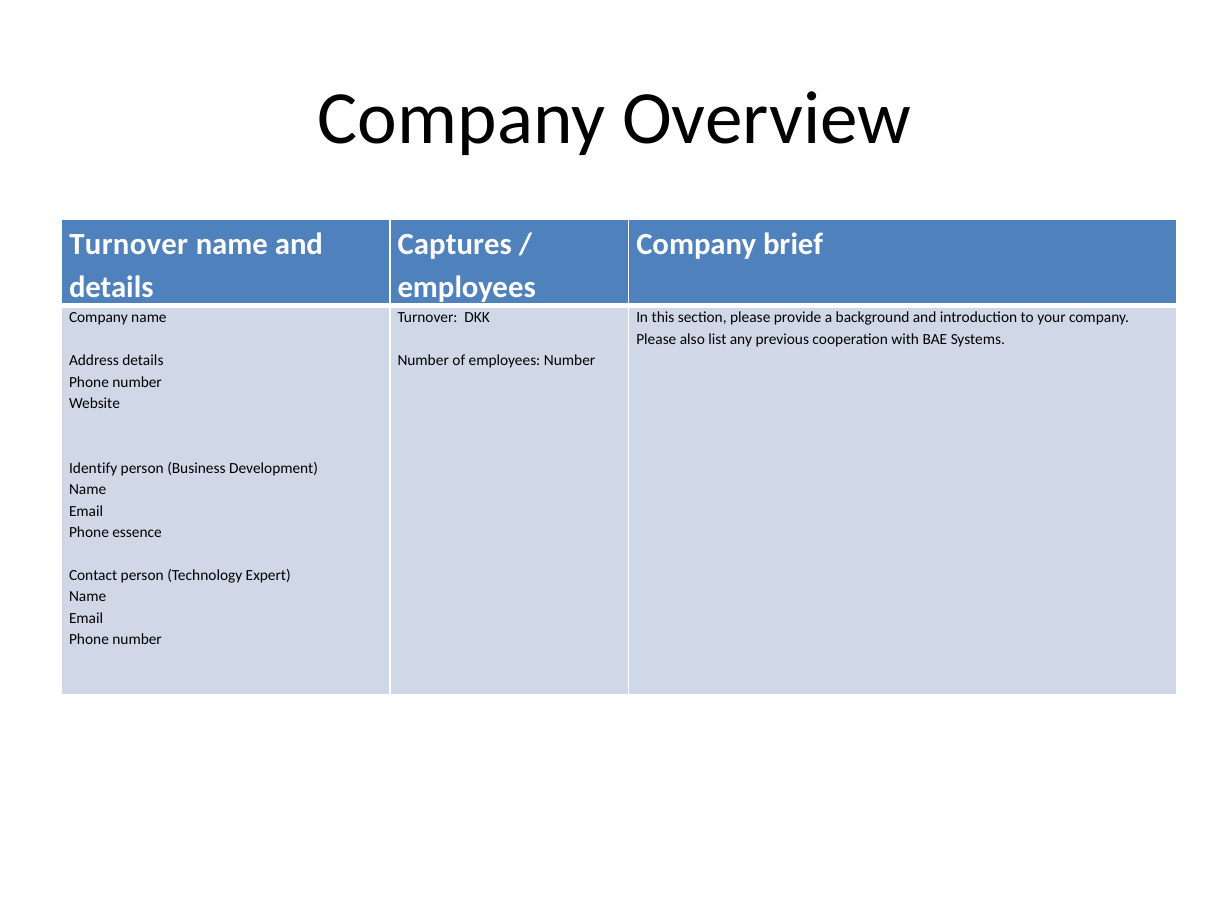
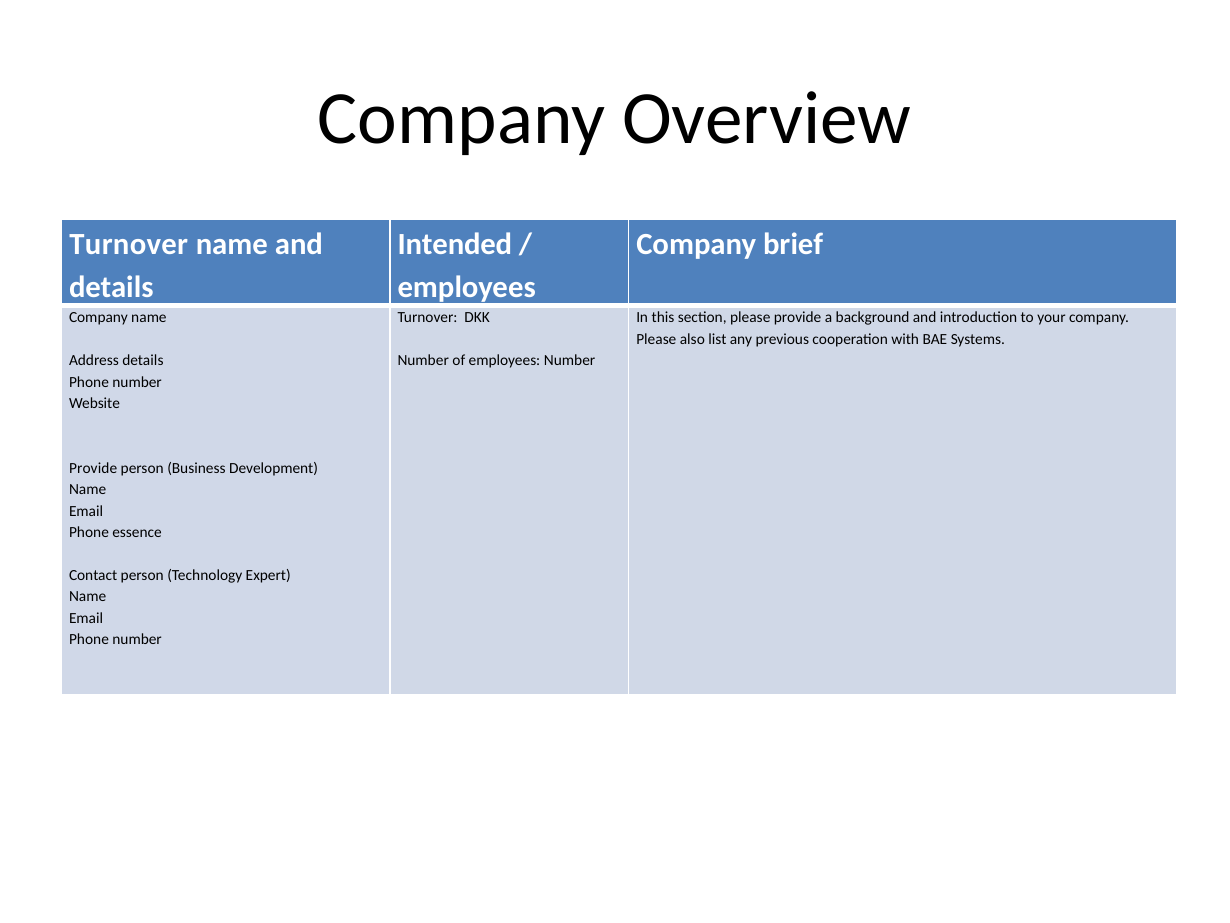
Captures: Captures -> Intended (455, 244)
Identify: Identify -> Provide (93, 468)
